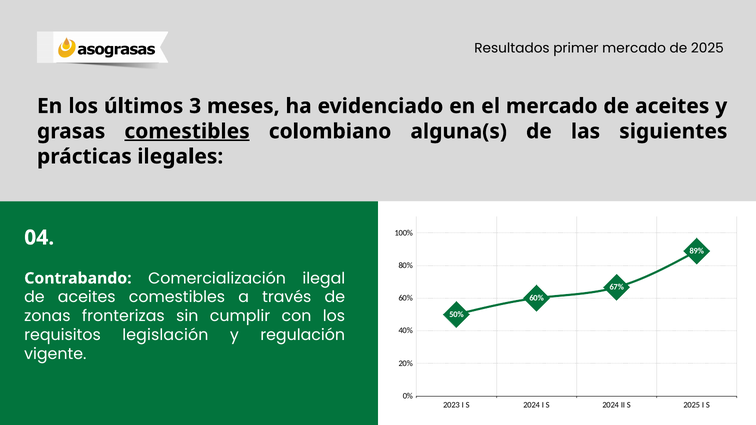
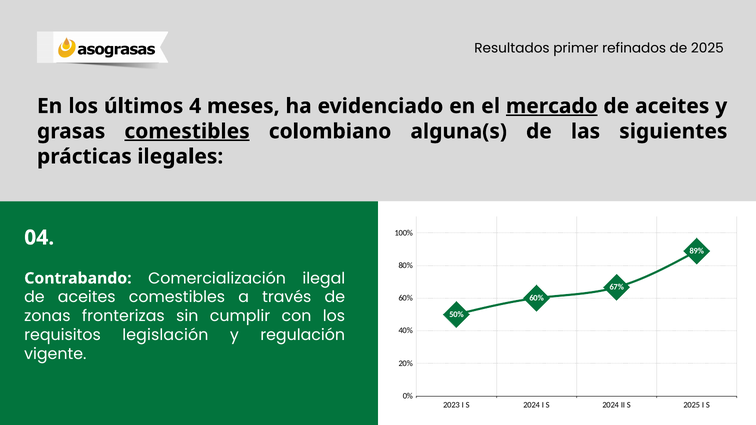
primer mercado: mercado -> refinados (634, 48)
3: 3 -> 4 (195, 106)
mercado underline: none -> present (552, 106)
